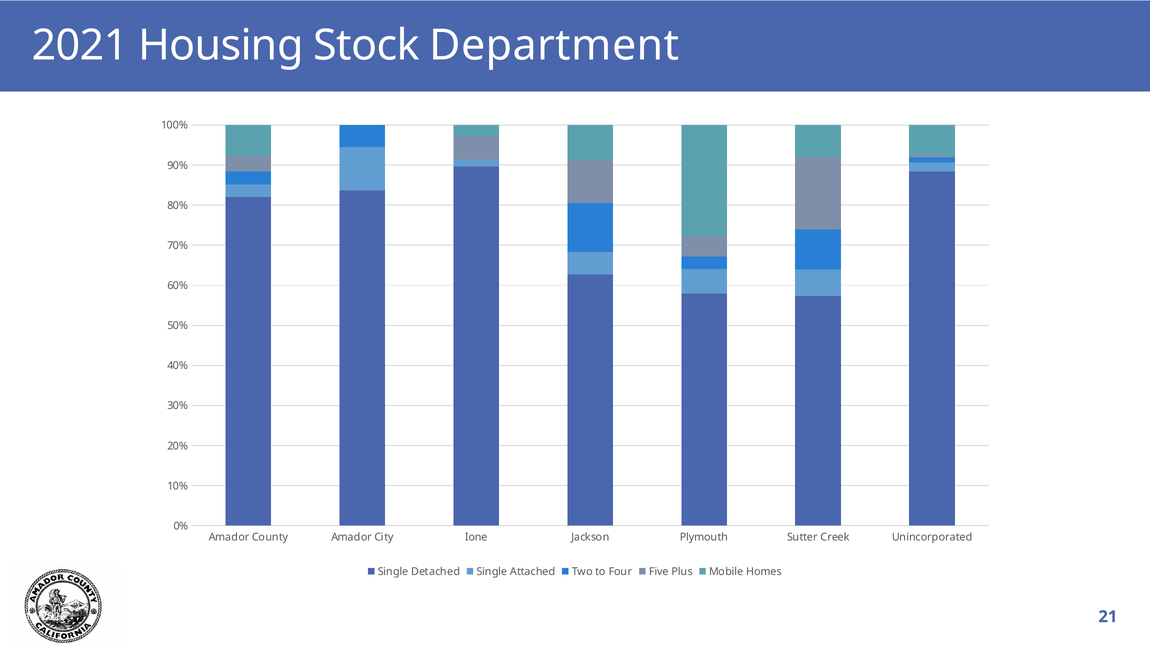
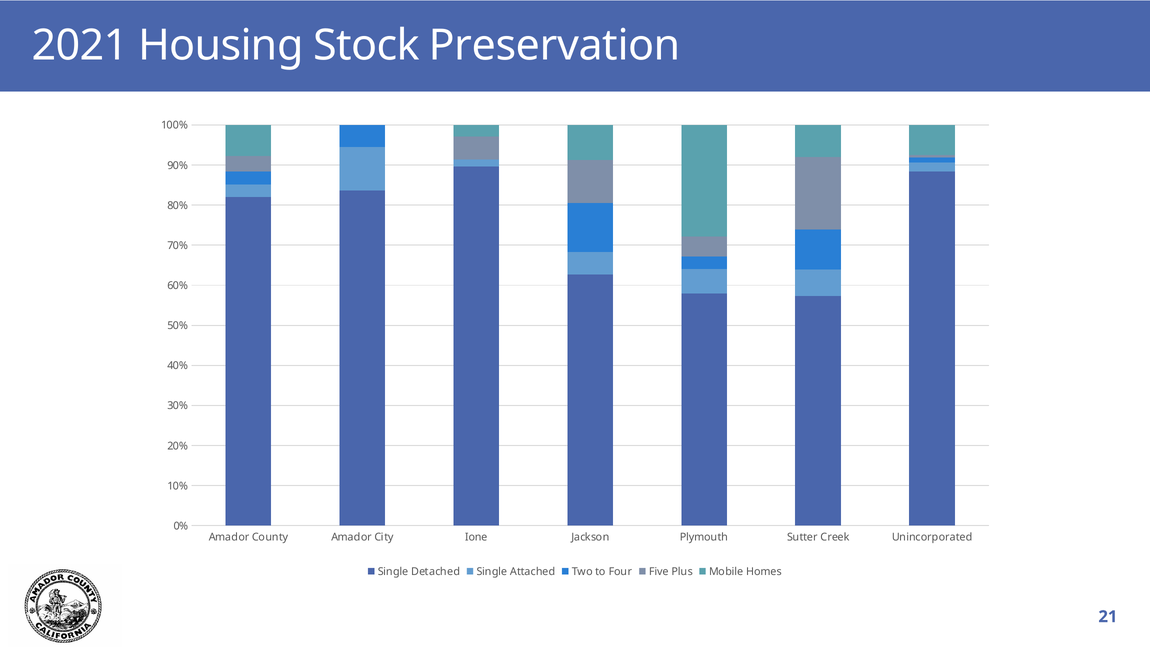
Department: Department -> Preservation (555, 45)
